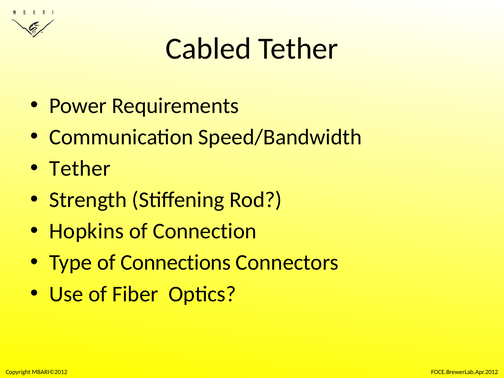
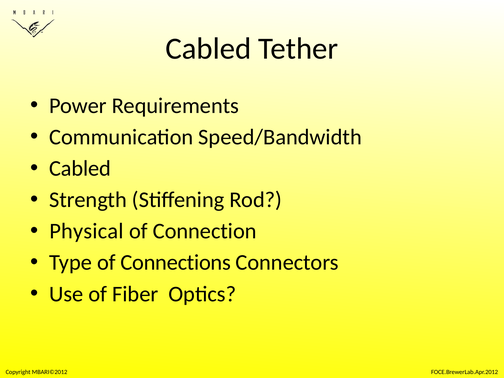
Tether: Tether -> Cabled (80, 168)
Hopkins: Hopkins -> Physical (86, 231)
